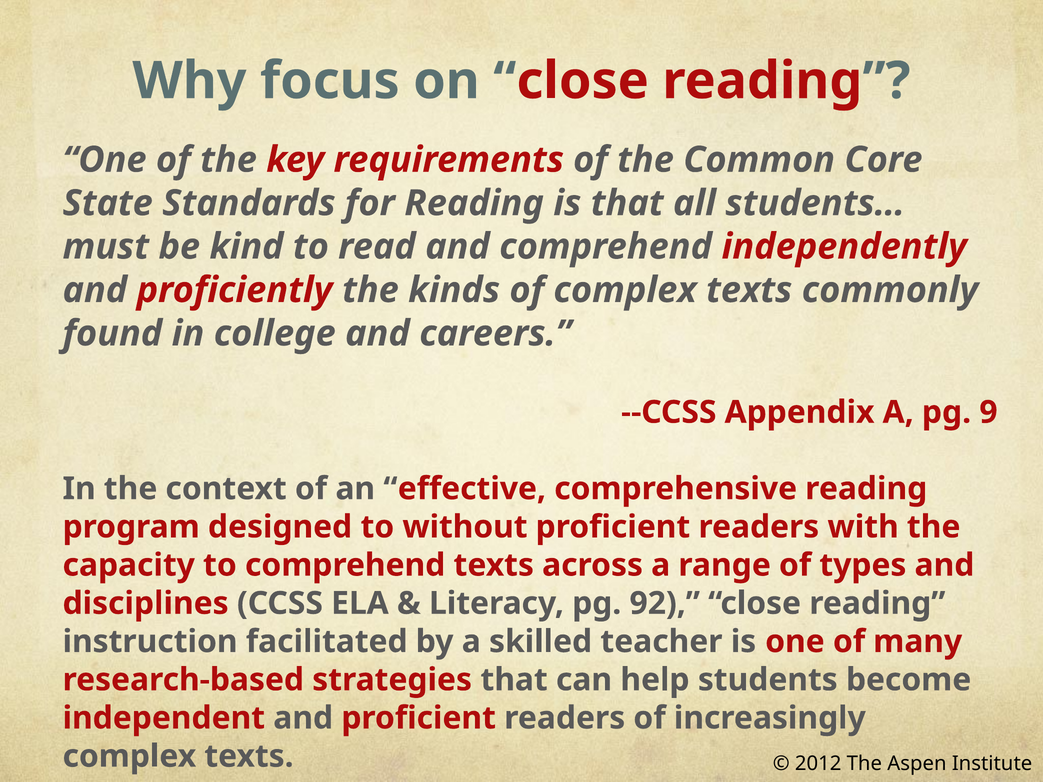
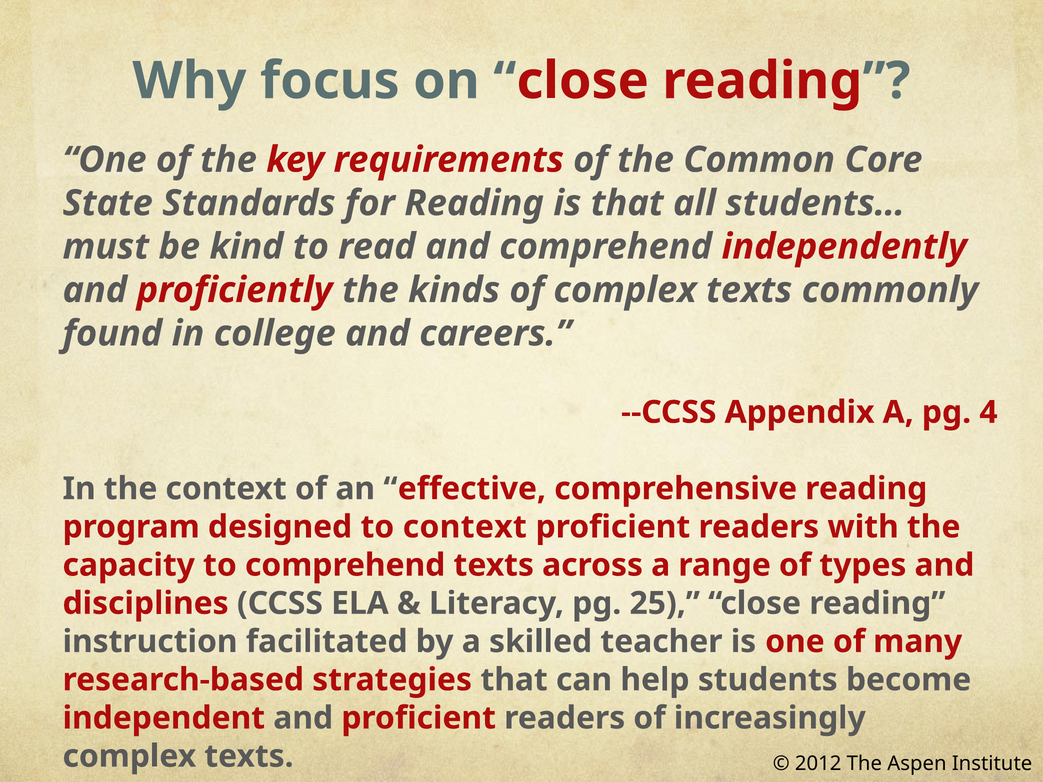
9: 9 -> 4 (988, 412)
to without: without -> context (465, 527)
92: 92 -> 25 (665, 604)
